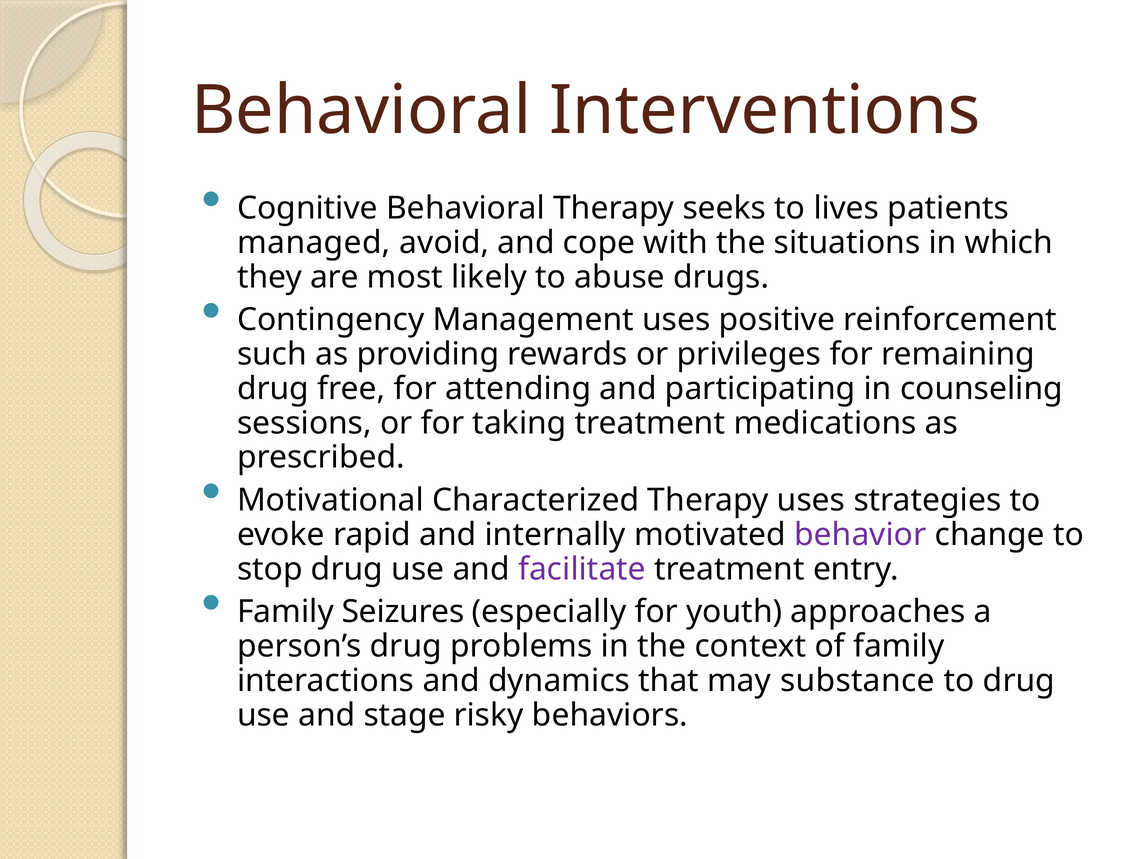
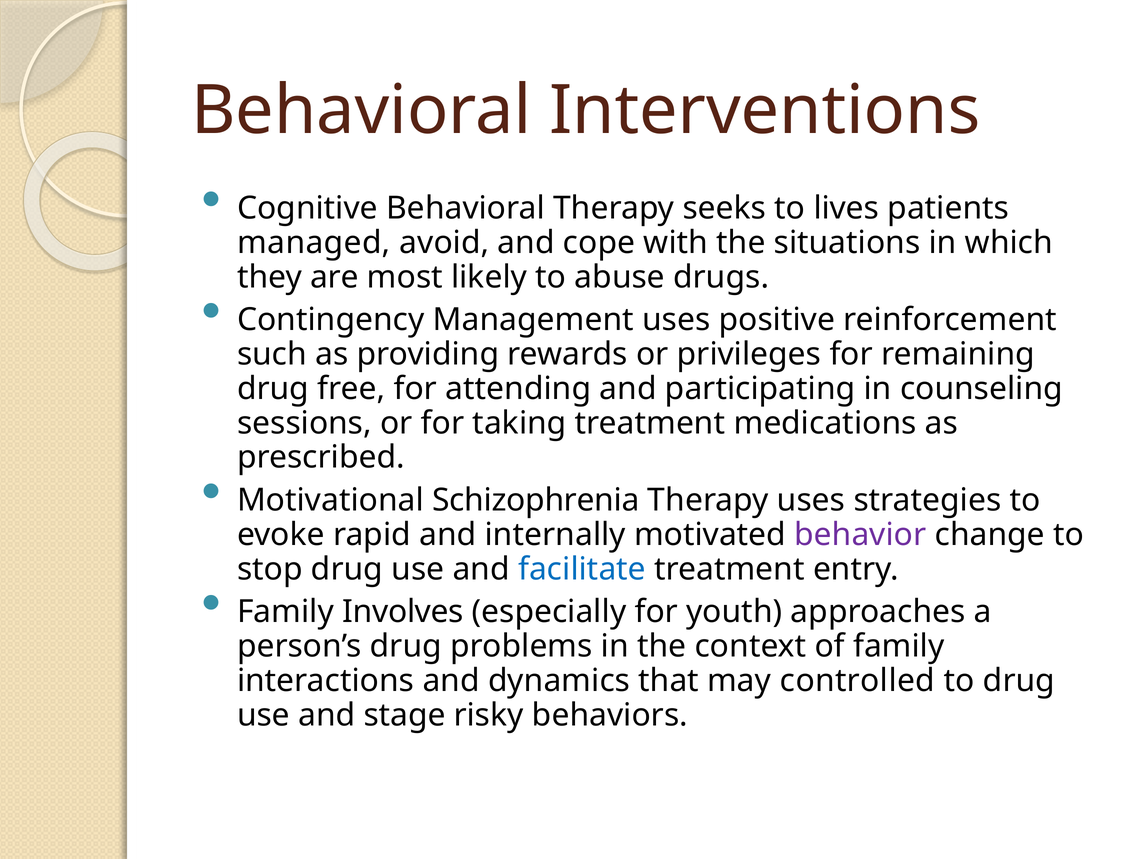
Characterized: Characterized -> Schizophrenia (536, 501)
facilitate colour: purple -> blue (582, 569)
Seizures: Seizures -> Involves (403, 612)
substance: substance -> controlled (857, 681)
